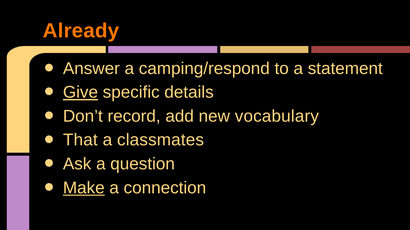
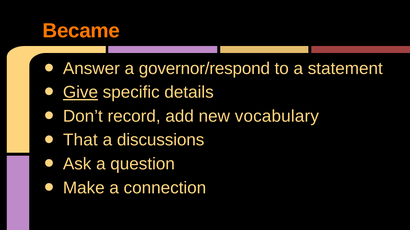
Already: Already -> Became (81, 31)
camping/respond: camping/respond -> governor/respond (204, 69)
classmates: classmates -> discussions (161, 140)
Make underline: present -> none (84, 188)
